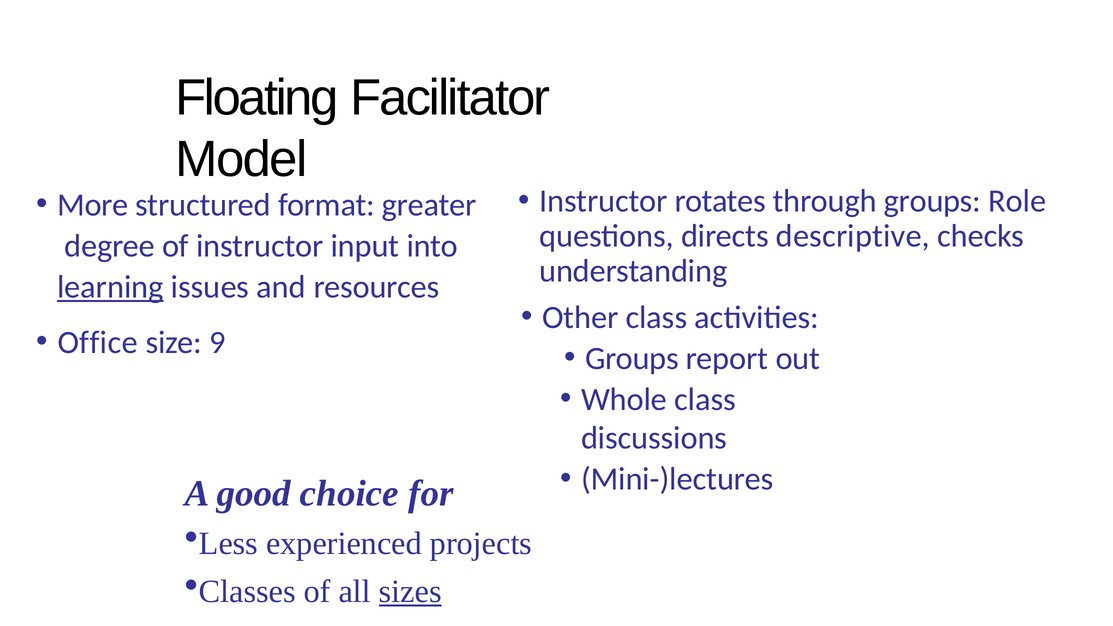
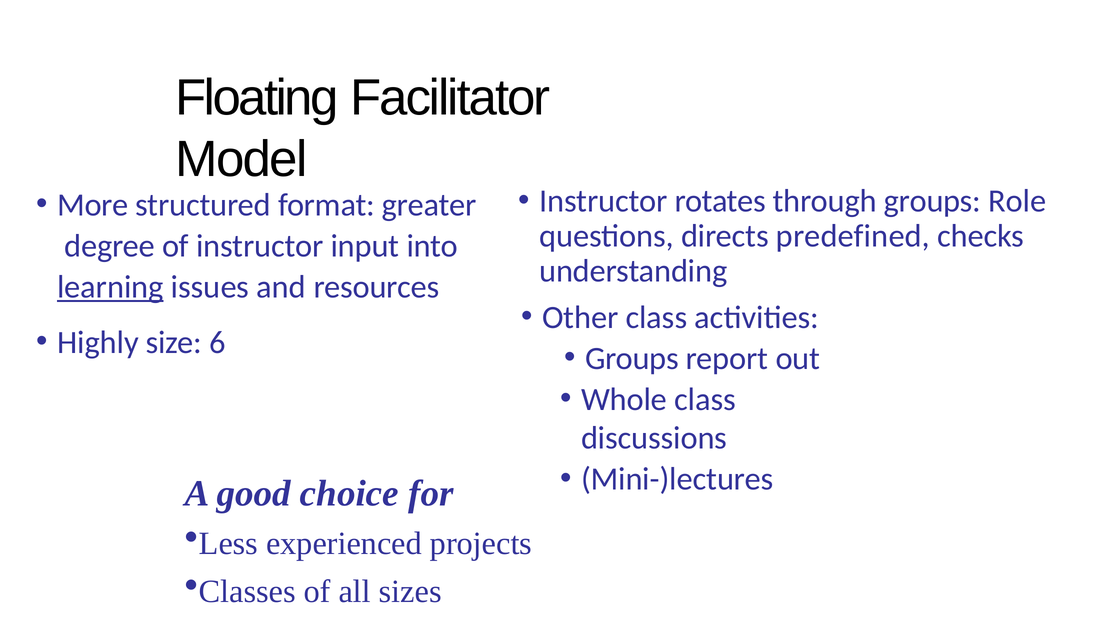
descriptive: descriptive -> predefined (853, 236)
Office: Office -> Highly (98, 342)
9: 9 -> 6 (217, 342)
sizes underline: present -> none (410, 592)
